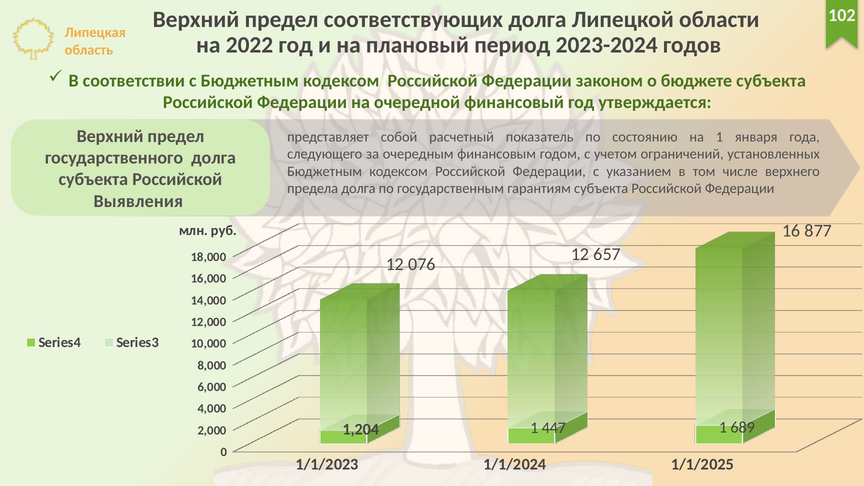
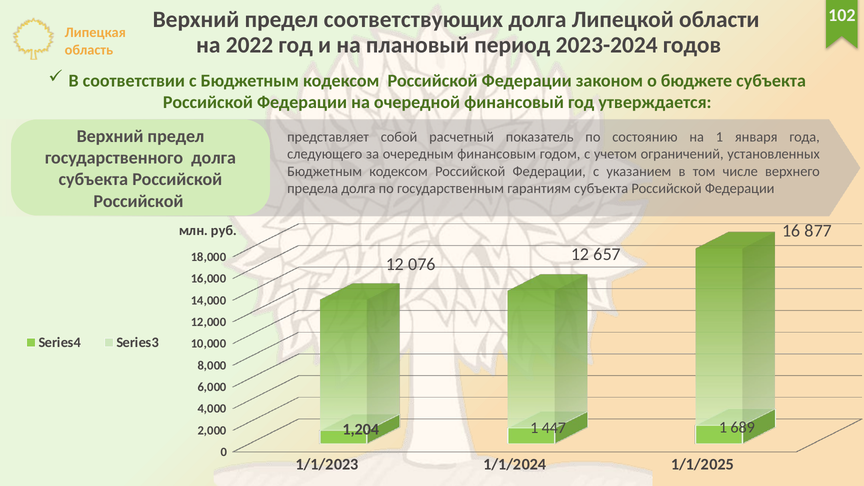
Выявления: Выявления -> Российской (138, 201)
